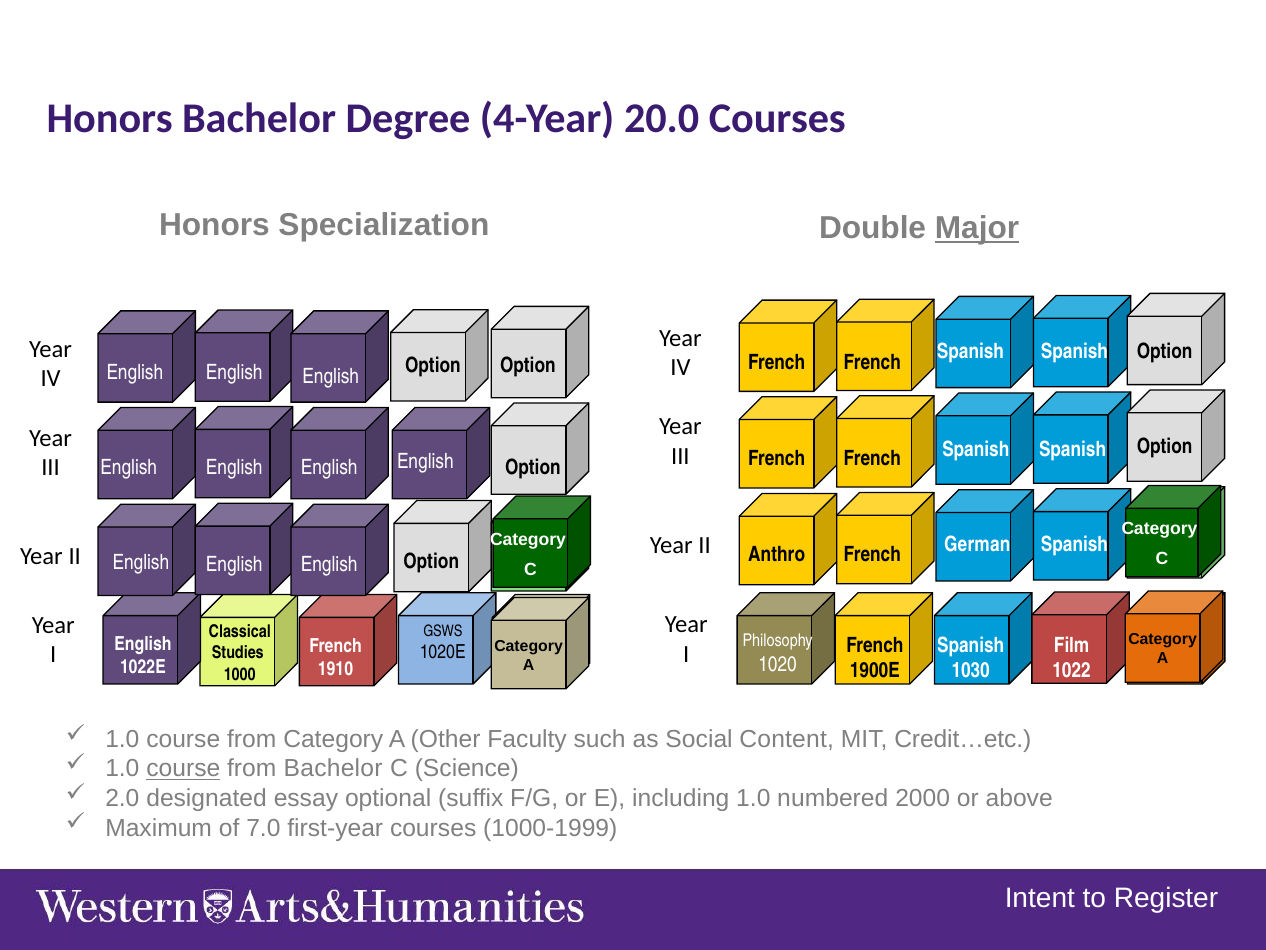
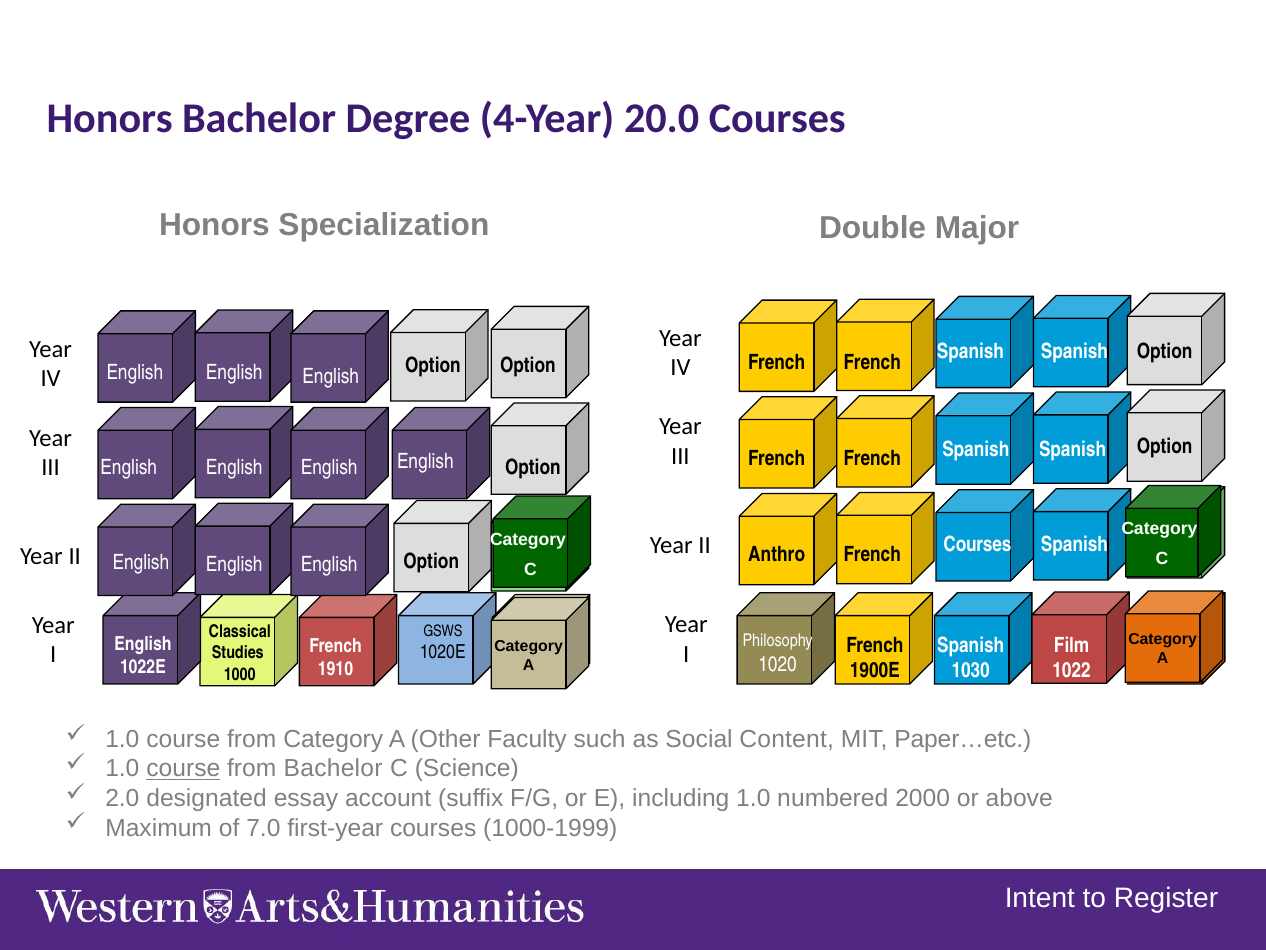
Major underline: present -> none (977, 228)
German: German -> Courses (977, 544)
Credit…etc: Credit…etc -> Paper…etc (963, 739)
optional: optional -> account (388, 798)
